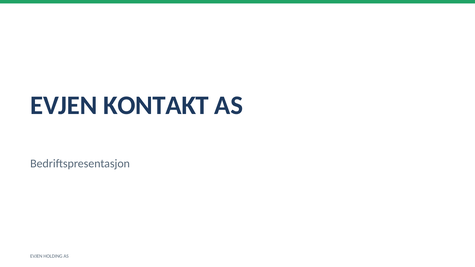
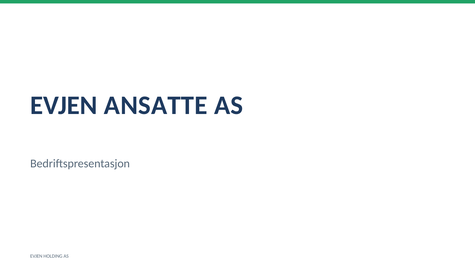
KONTAKT: KONTAKT -> ANSATTE (156, 105)
